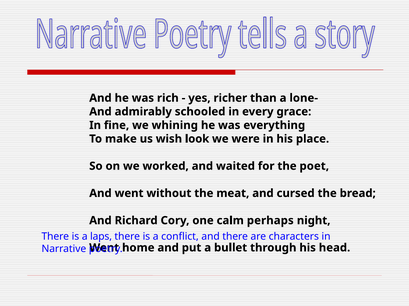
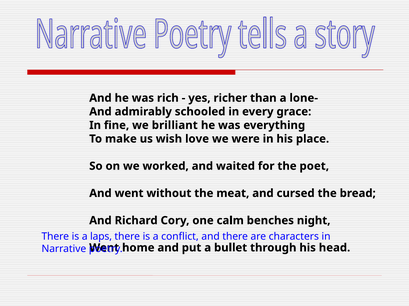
whining: whining -> brilliant (175, 126)
look: look -> love (197, 139)
perhaps: perhaps -> benches (270, 221)
